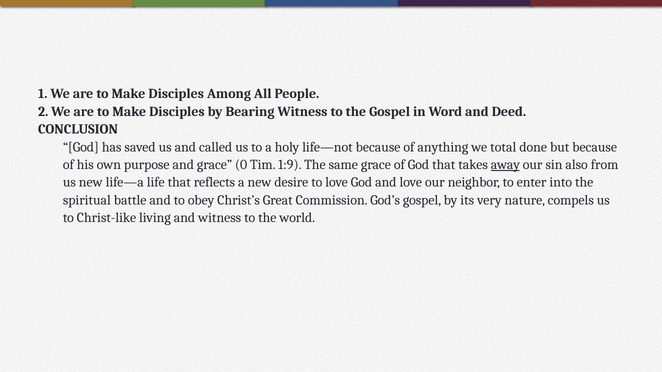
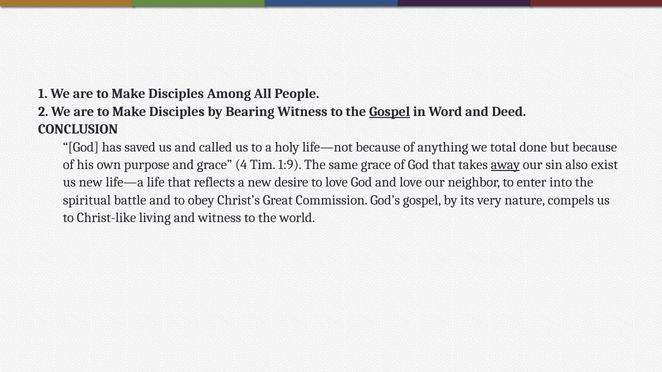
Gospel underline: none -> present (390, 112)
0: 0 -> 4 (241, 165)
from: from -> exist (605, 165)
